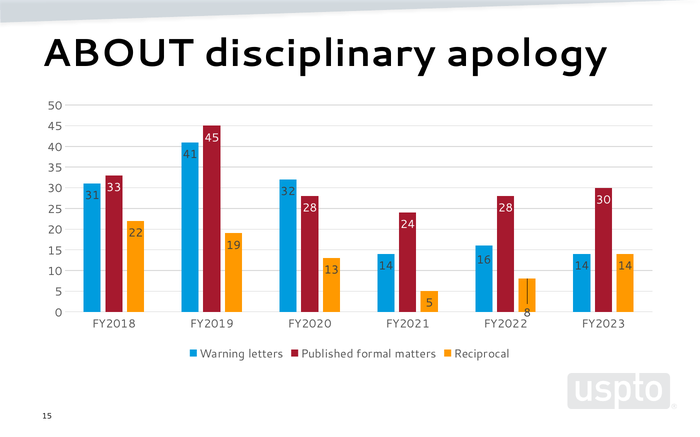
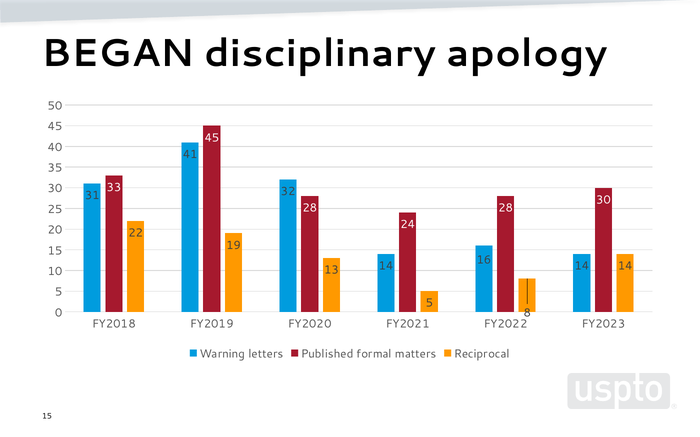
ABOUT: ABOUT -> BEGAN (118, 53)
